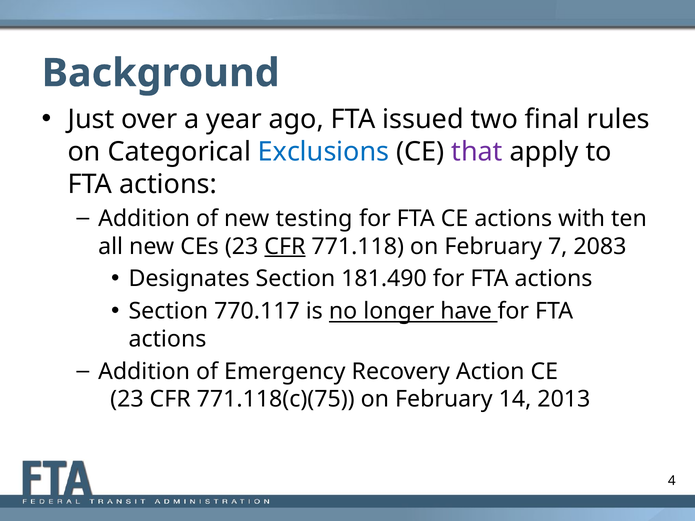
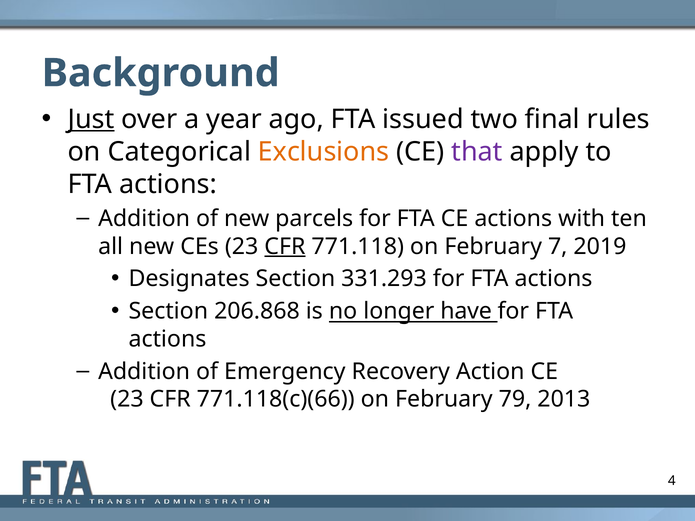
Just underline: none -> present (91, 119)
Exclusions colour: blue -> orange (324, 152)
testing: testing -> parcels (314, 219)
2083: 2083 -> 2019 (600, 247)
181.490: 181.490 -> 331.293 (384, 279)
770.117: 770.117 -> 206.868 (257, 311)
771.118(c)(75: 771.118(c)(75 -> 771.118(c)(66 (276, 399)
14: 14 -> 79 (515, 399)
